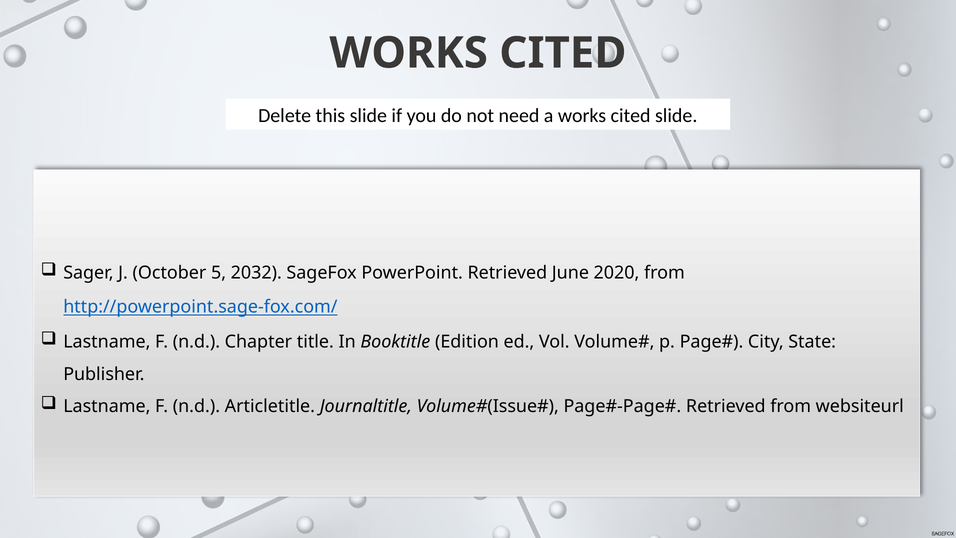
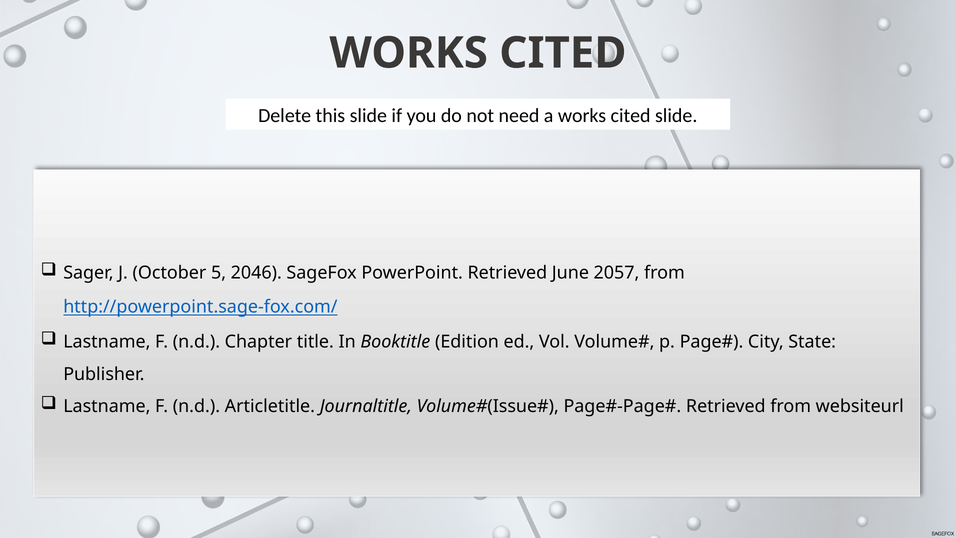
2032: 2032 -> 2046 (256, 273)
2020: 2020 -> 2057 (616, 273)
